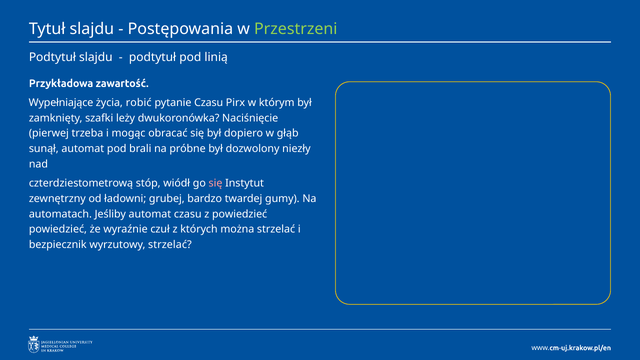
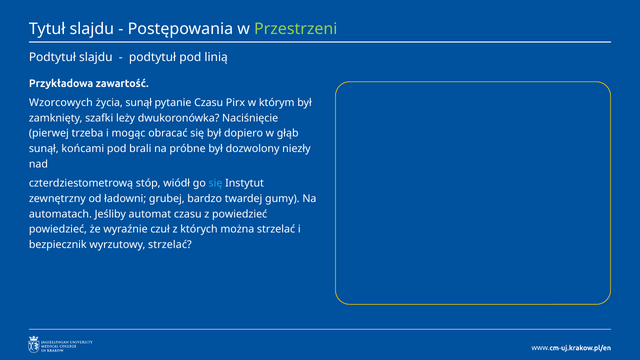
Wypełniające: Wypełniające -> Wzorcowych (61, 103)
życia robić: robić -> sunął (139, 103)
sunął automat: automat -> końcami (83, 149)
się colour: pink -> light blue (216, 183)
